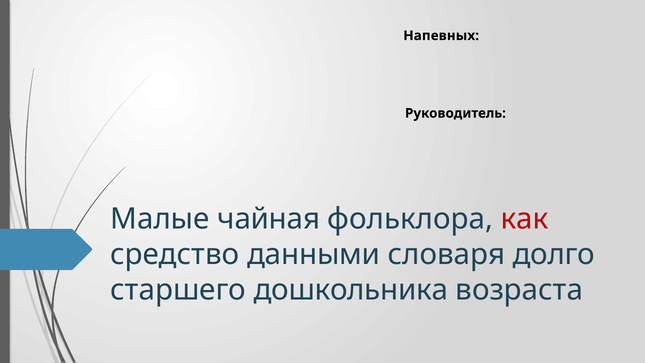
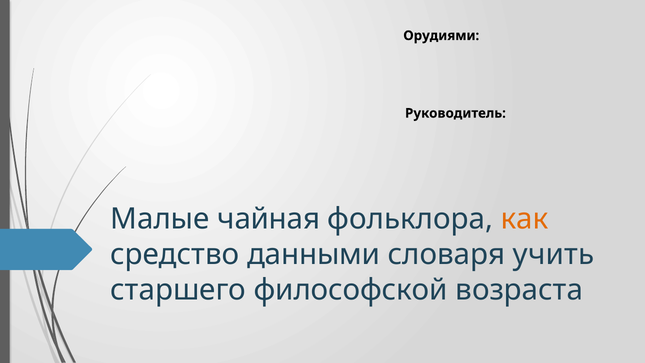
Напевных: Напевных -> Орудиями (441, 36)
как colour: red -> orange (525, 219)
долго: долго -> учить (554, 254)
дошкольника: дошкольника -> философской (351, 290)
